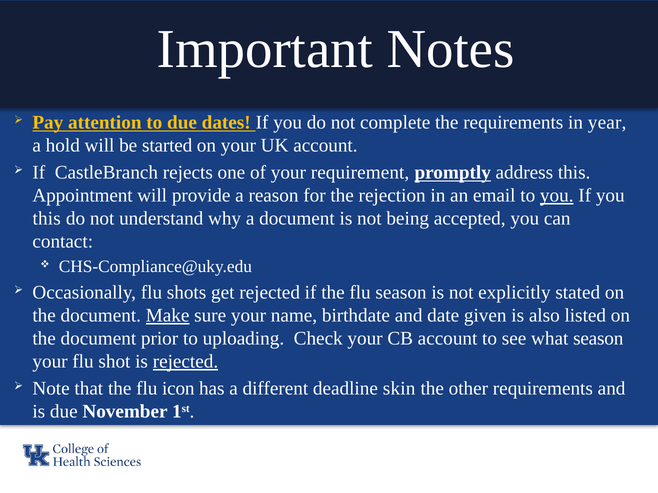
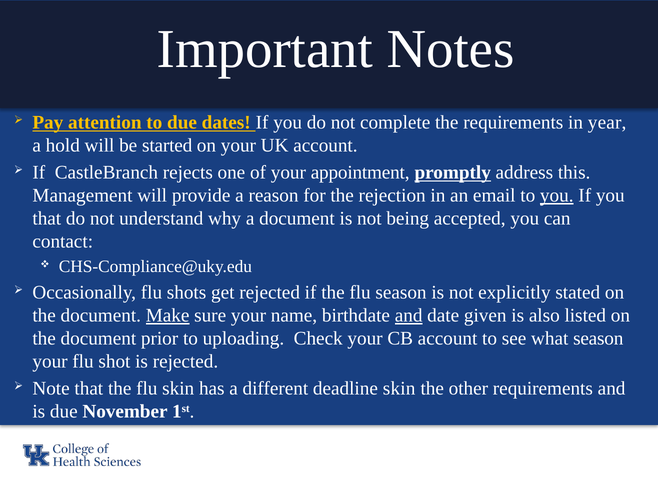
requirement: requirement -> appointment (360, 173)
Appointment: Appointment -> Management (82, 196)
this: this -> that (47, 219)
and underline: none -> present (409, 316)
rejected underline: present -> none (185, 362)
flu icon: icon -> skin (178, 389)
